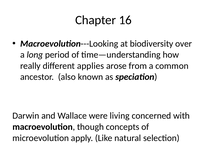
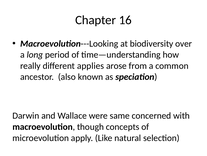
living: living -> same (120, 115)
